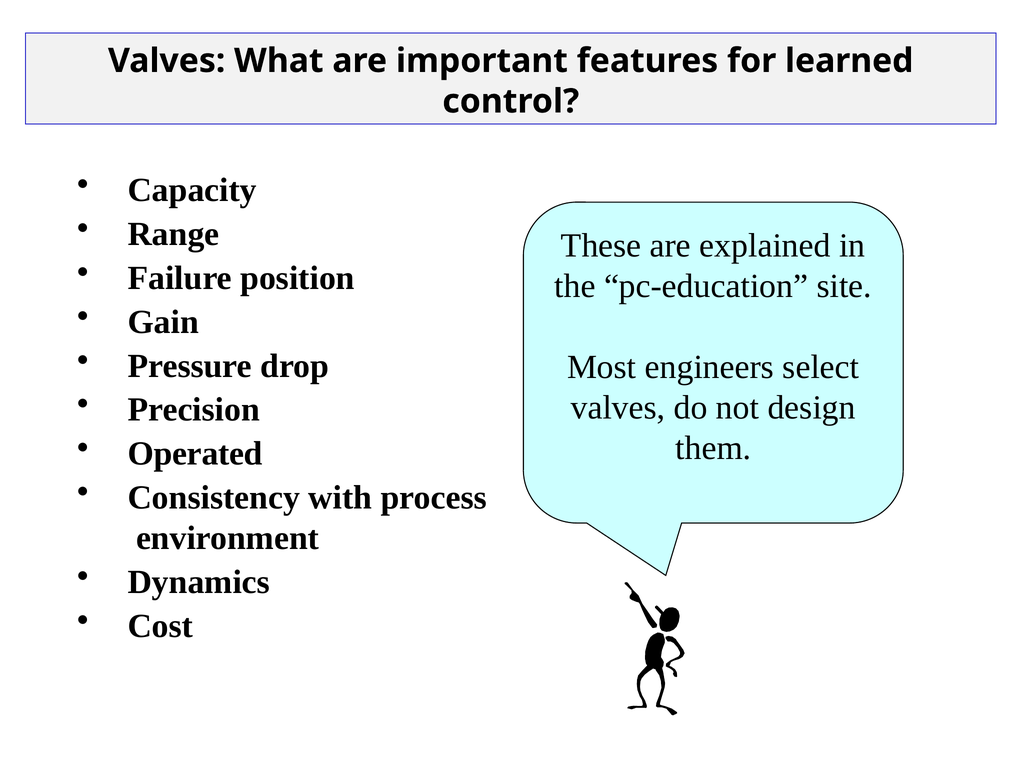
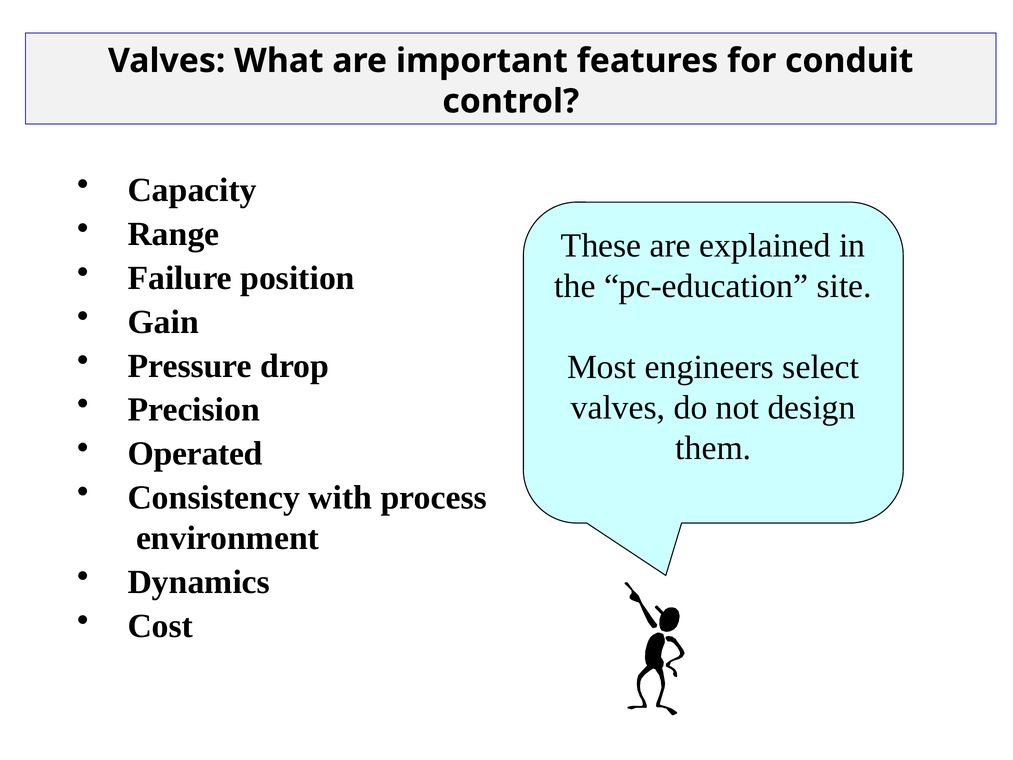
learned: learned -> conduit (849, 61)
